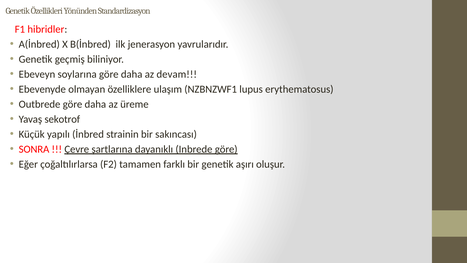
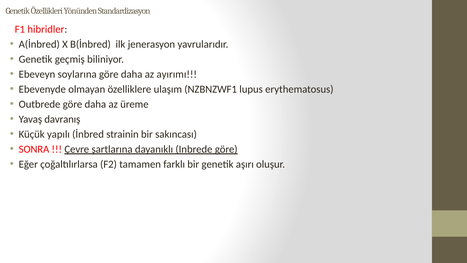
devam: devam -> ayırımı (177, 74)
sekotrof: sekotrof -> davranış (62, 119)
